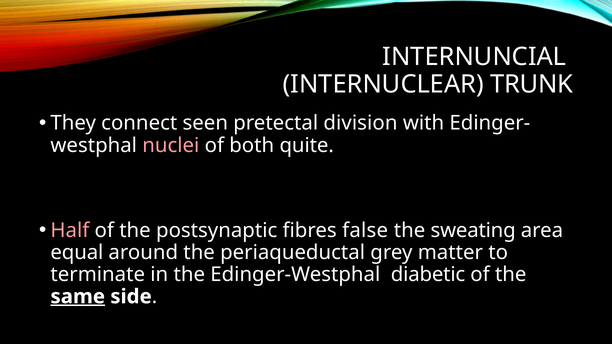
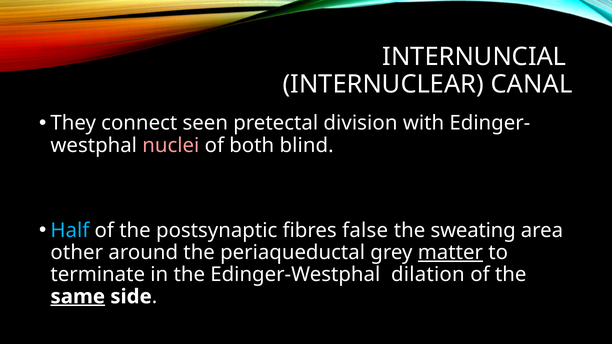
TRUNK: TRUNK -> CANAL (532, 84)
quite: quite -> blind (307, 145)
Half colour: pink -> light blue (70, 231)
equal: equal -> other (77, 253)
matter underline: none -> present (450, 253)
diabetic: diabetic -> dilation (428, 275)
